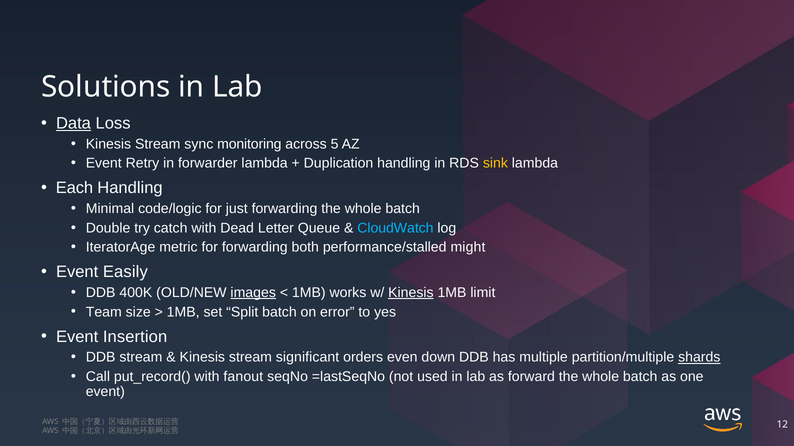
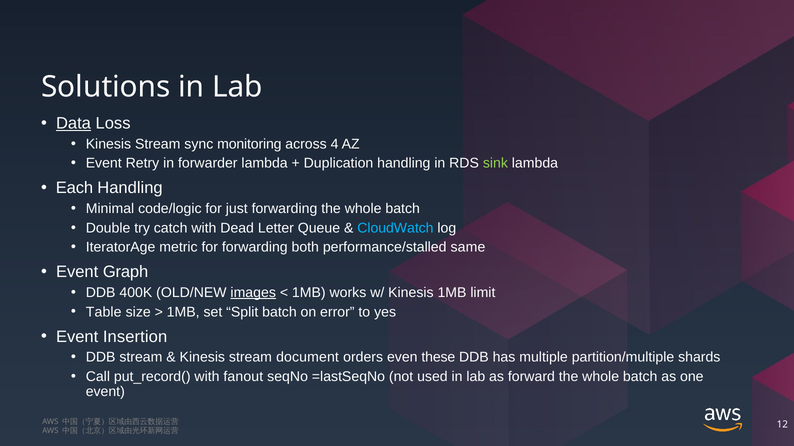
5: 5 -> 4 (335, 144)
sink colour: yellow -> light green (495, 163)
might: might -> same (468, 248)
Easily: Easily -> Graph (126, 272)
Kinesis underline: present -> none (411, 293)
Team: Team -> Table (104, 312)
significant: significant -> document (308, 358)
down: down -> these (438, 358)
shards underline: present -> none (699, 358)
